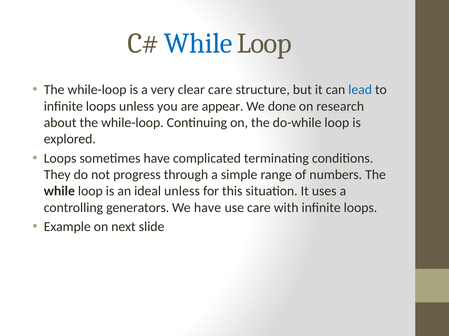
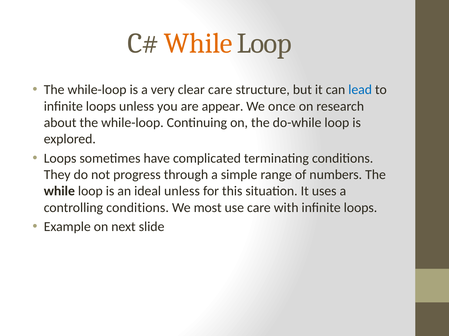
While colour: blue -> orange (198, 44)
done: done -> once (282, 106)
controlling generators: generators -> conditions (138, 208)
We have: have -> most (208, 208)
